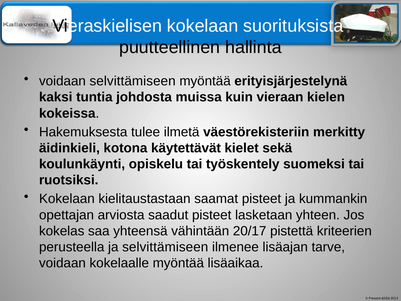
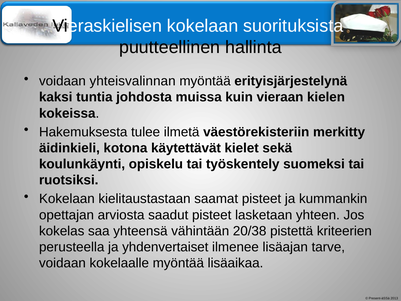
voidaan selvittämiseen: selvittämiseen -> yhteisvalinnan (133, 81)
20/17: 20/17 -> 20/38 (250, 231)
ja selvittämiseen: selvittämiseen -> yhdenvertaiset (165, 247)
